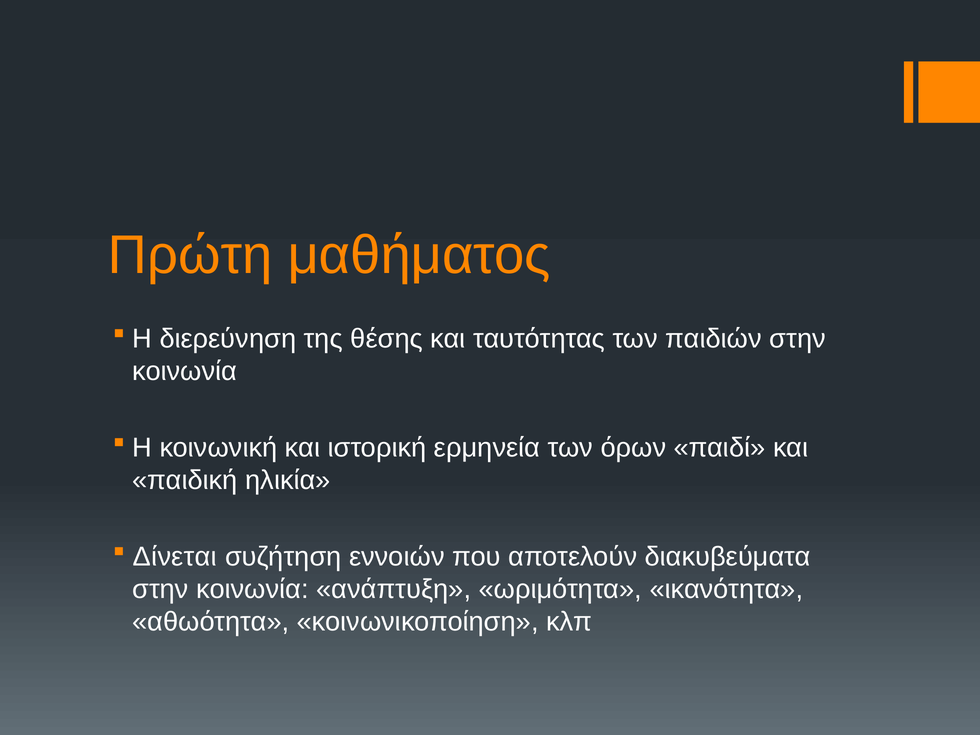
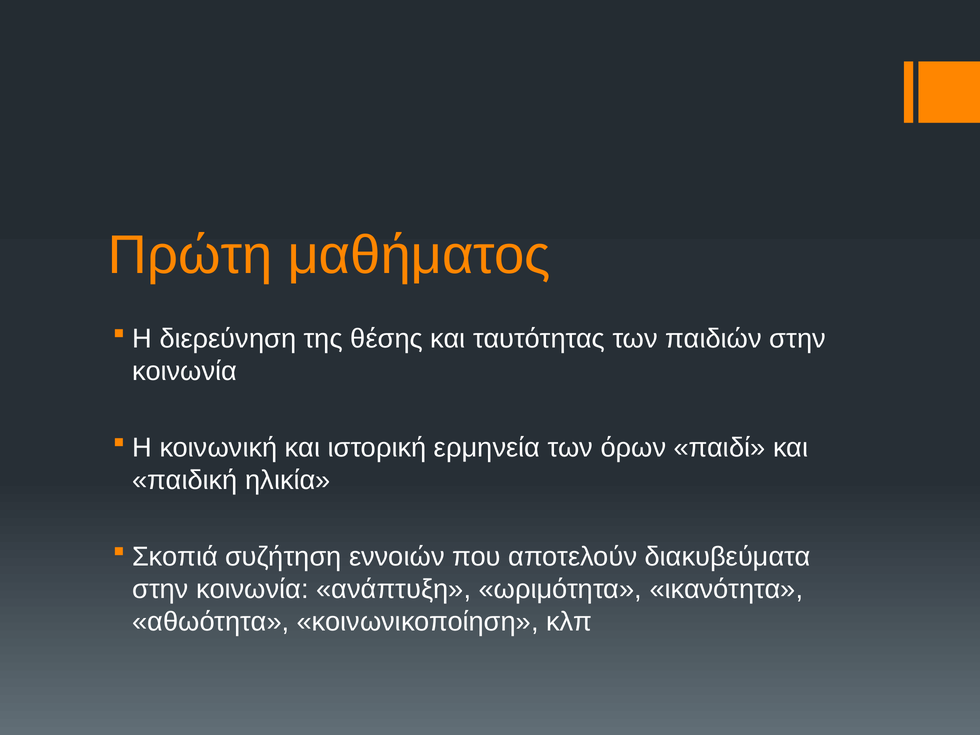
Δίνεται: Δίνεται -> Σκοπιά (175, 557)
